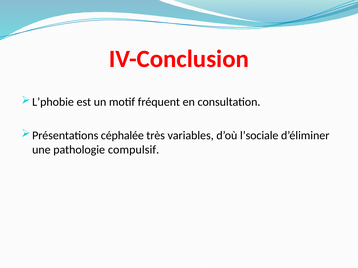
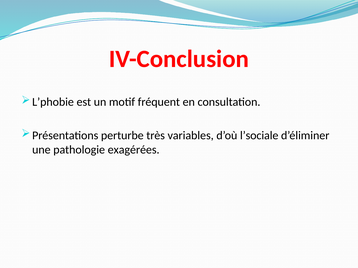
céphalée: céphalée -> perturbe (122, 136)
compulsif: compulsif -> exagérées (134, 150)
